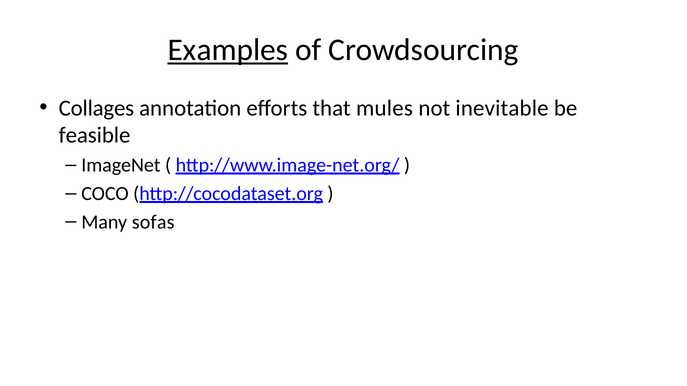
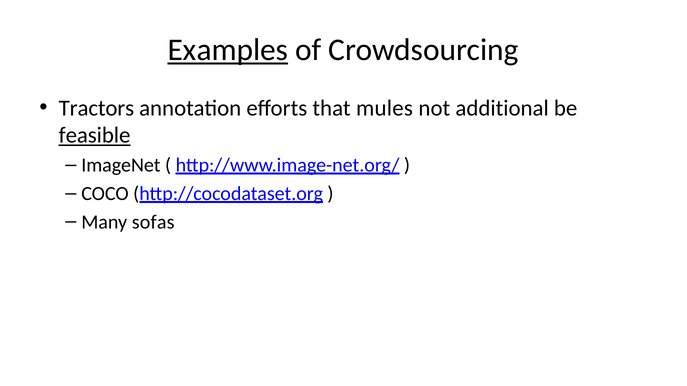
Collages: Collages -> Tractors (96, 108)
inevitable: inevitable -> additional (502, 108)
feasible underline: none -> present (95, 136)
